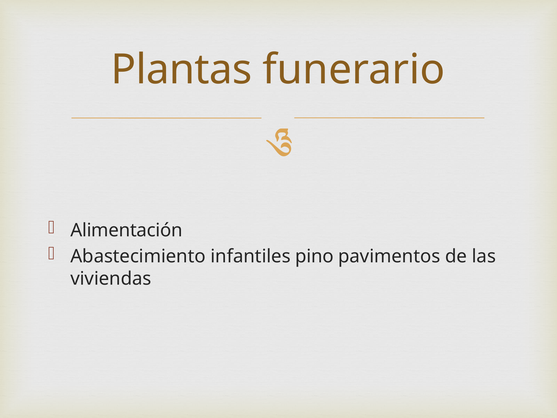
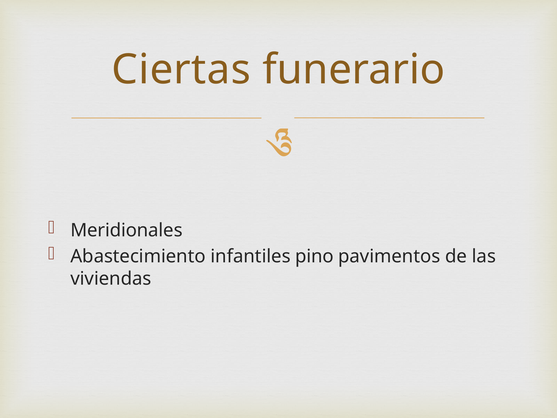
Plantas: Plantas -> Ciertas (181, 70)
Alimentación: Alimentación -> Meridionales (127, 230)
